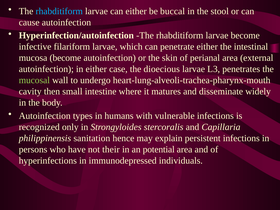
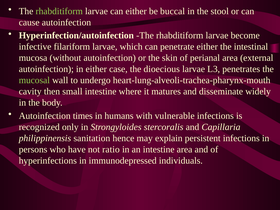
rhabditiform colour: light blue -> light green (59, 11)
mucosa become: become -> without (65, 58)
types: types -> times (83, 116)
their: their -> ratio (111, 149)
an potential: potential -> intestine (159, 149)
